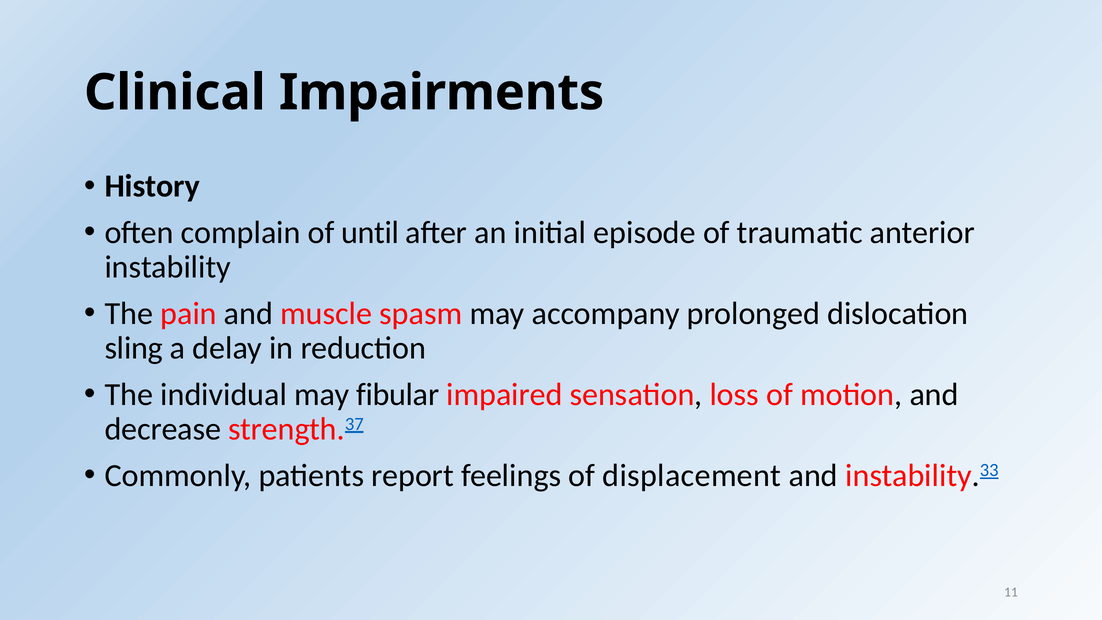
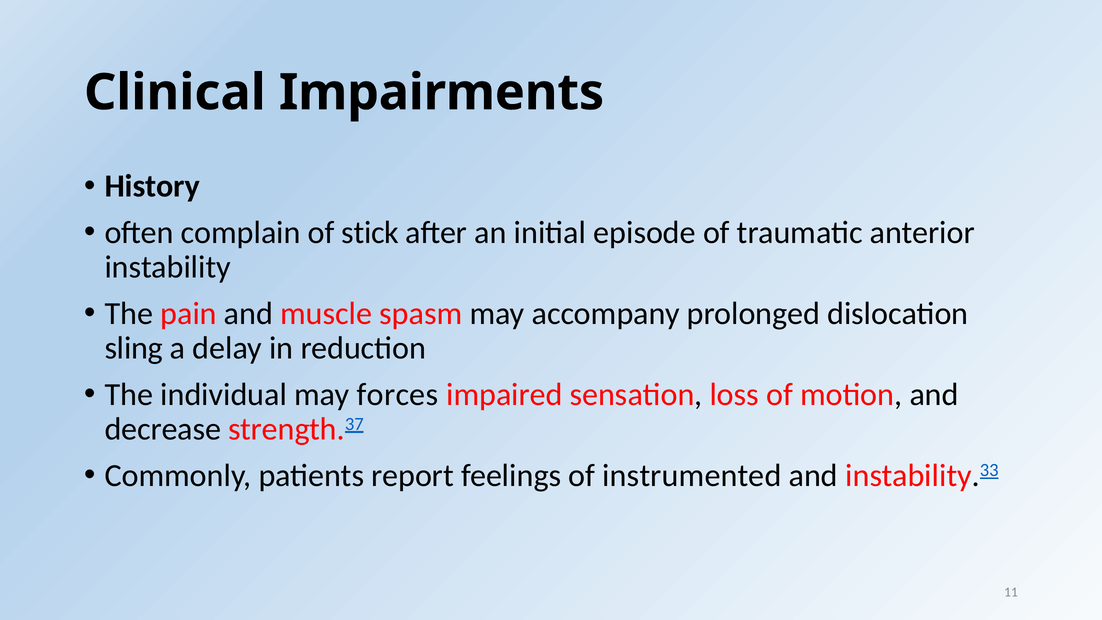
until: until -> stick (370, 233)
fibular: fibular -> forces (397, 394)
displacement: displacement -> instrumented (692, 475)
